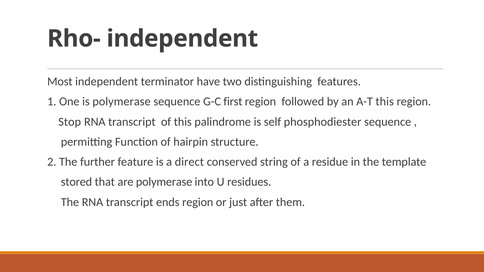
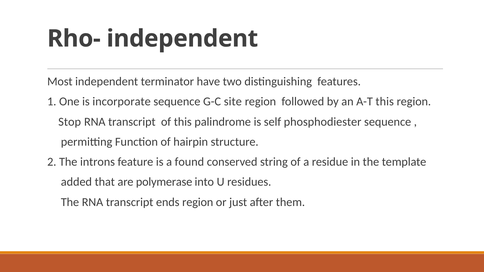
is polymerase: polymerase -> incorporate (122, 102)
first: first -> site (233, 102)
further: further -> introns (98, 162)
direct: direct -> found (189, 162)
stored: stored -> added (76, 182)
